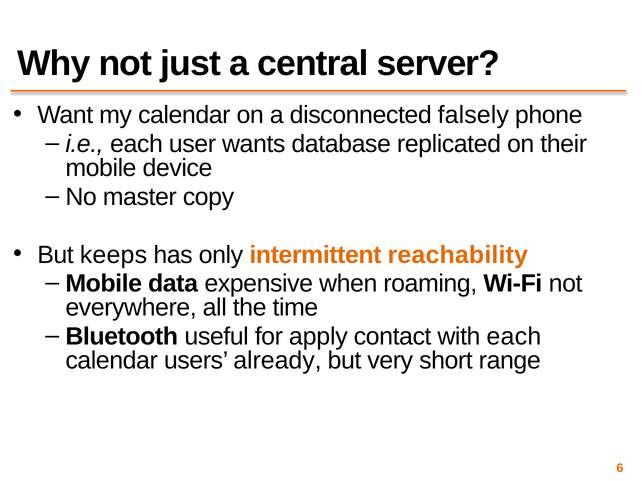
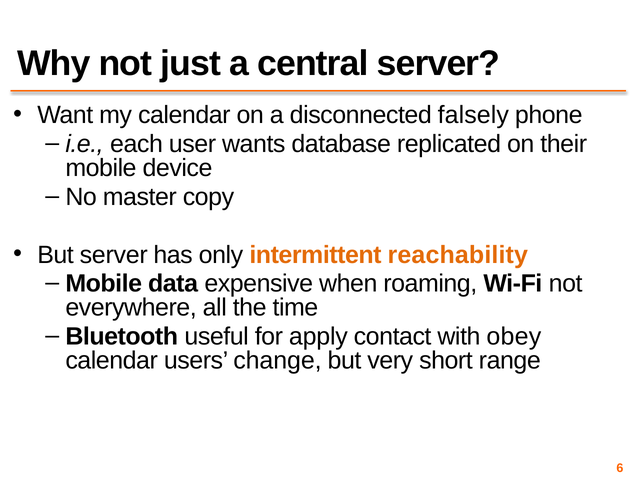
But keeps: keeps -> server (114, 255)
with each: each -> obey (514, 337)
already: already -> change (277, 361)
